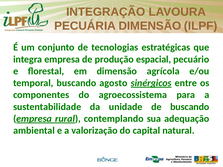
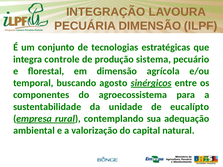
integra empresa: empresa -> controle (62, 59)
espacial: espacial -> sistema (154, 59)
de buscando: buscando -> eucalípto (190, 107)
